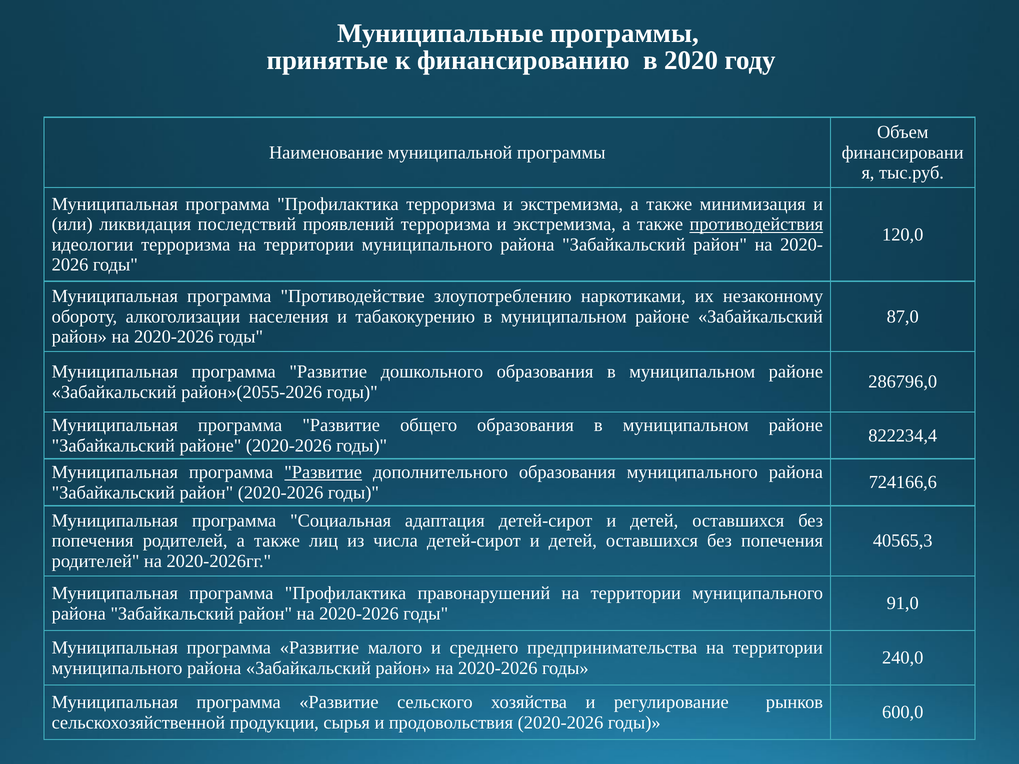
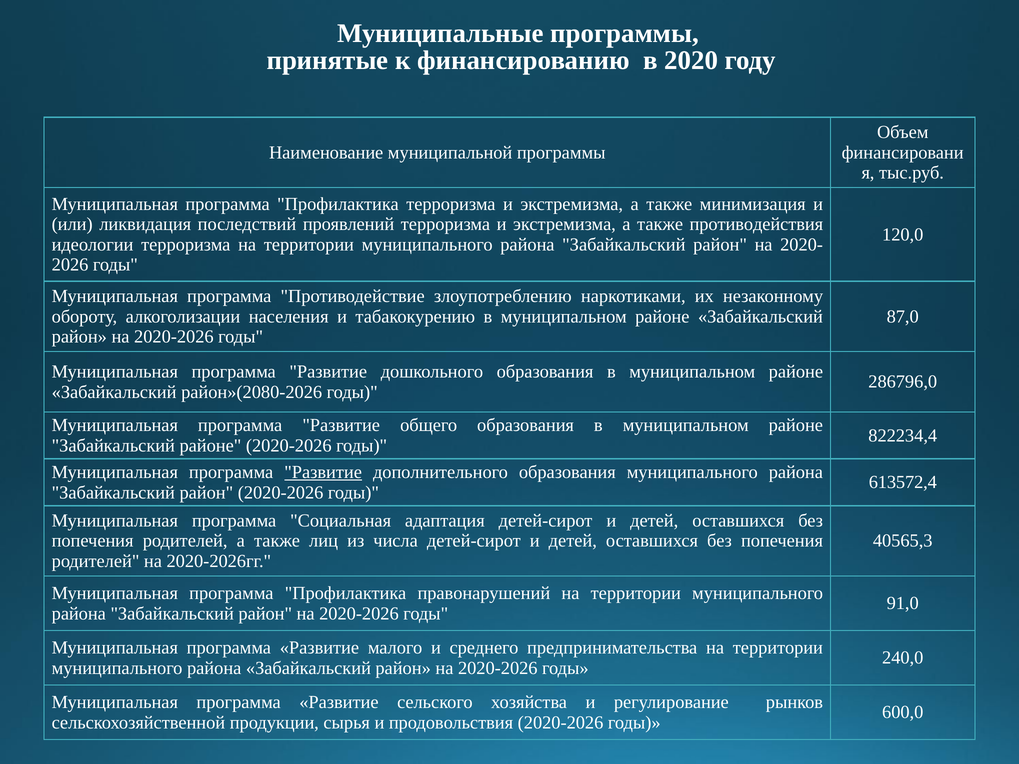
противодействия underline: present -> none (756, 224)
район»(2055-2026: район»(2055-2026 -> район»(2080-2026 (252, 392)
724166,6: 724166,6 -> 613572,4 (903, 483)
